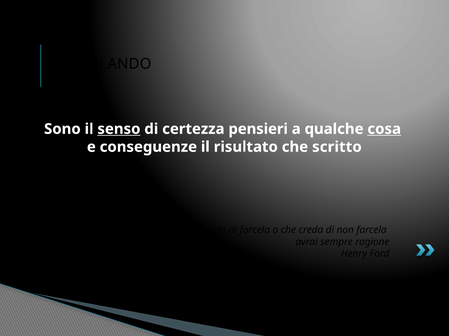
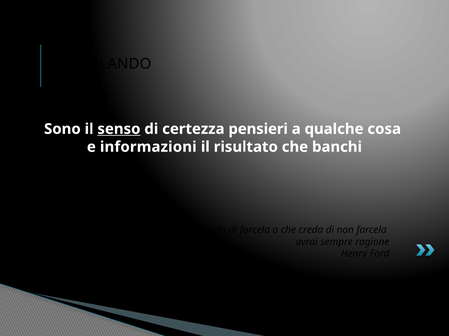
cosa underline: present -> none (384, 129)
conseguenze: conseguenze -> informazioni (148, 147)
scritto: scritto -> banchi (337, 147)
